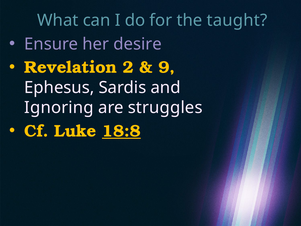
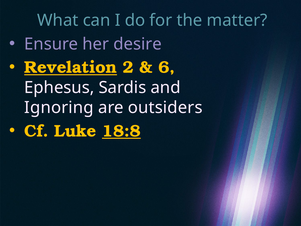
taught: taught -> matter (237, 20)
Revelation underline: none -> present (71, 67)
9: 9 -> 6 (167, 67)
struggles: struggles -> outsiders (165, 107)
